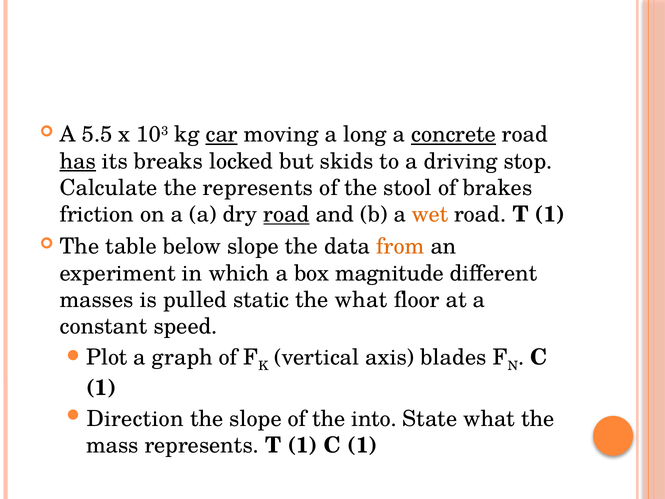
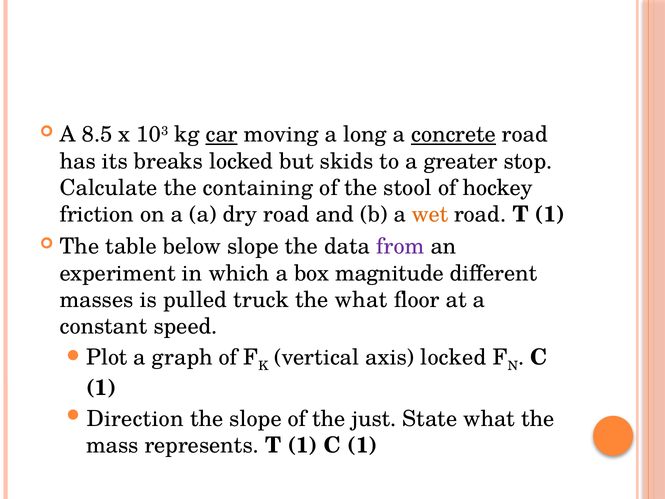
5.5: 5.5 -> 8.5 (97, 135)
has underline: present -> none (78, 161)
driving: driving -> greater (461, 161)
the represents: represents -> containing (258, 188)
brakes: brakes -> hockey (498, 188)
road underline: present -> none (286, 214)
from colour: orange -> purple (400, 246)
static: static -> truck (261, 300)
axis blades: blades -> locked (453, 357)
into: into -> just (374, 419)
